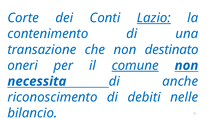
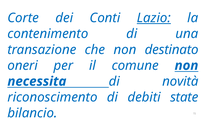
comune underline: present -> none (135, 66)
anche: anche -> novità (180, 82)
nelle: nelle -> state (184, 97)
